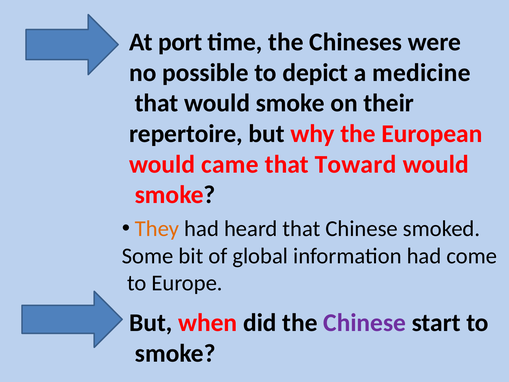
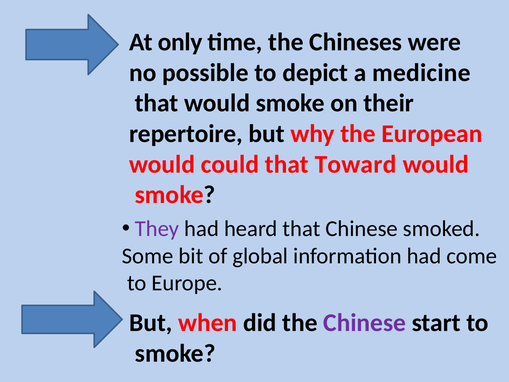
port: port -> only (180, 42)
came: came -> could (230, 164)
They colour: orange -> purple (157, 229)
